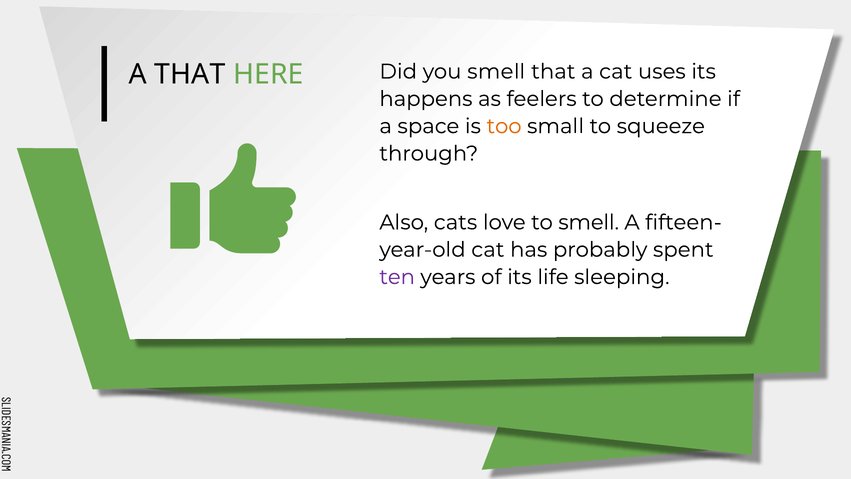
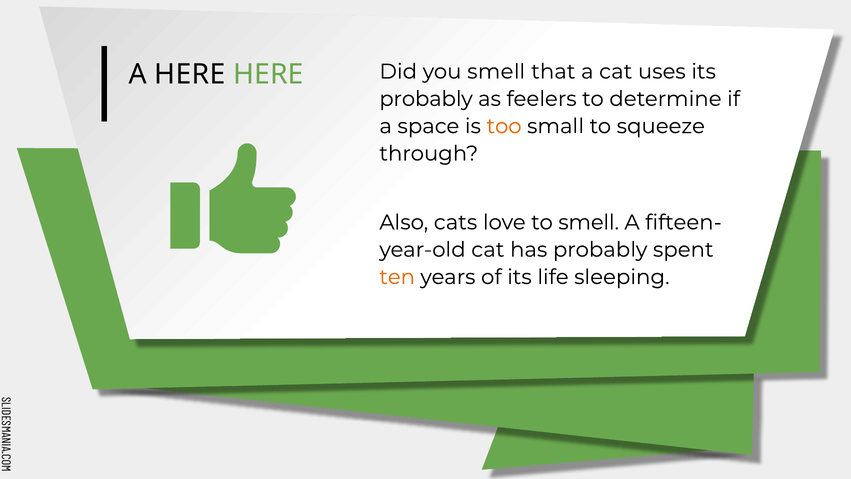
A THAT: THAT -> HERE (190, 74)
happens: happens -> probably (426, 99)
ten colour: purple -> orange (397, 277)
